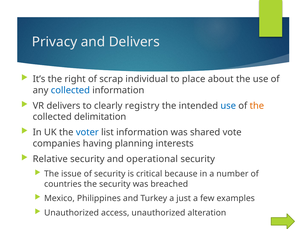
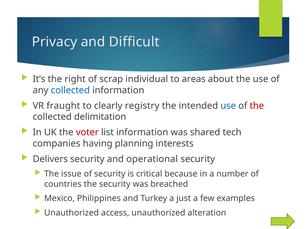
and Delivers: Delivers -> Difficult (134, 42)
place: place -> areas (194, 79)
VR delivers: delivers -> fraught (63, 106)
the colour: orange -> red (257, 106)
voter colour: blue -> red (87, 133)
vote: vote -> tech (232, 133)
Relative: Relative -> Delivers (50, 159)
